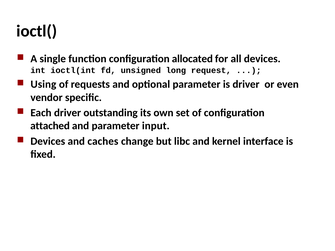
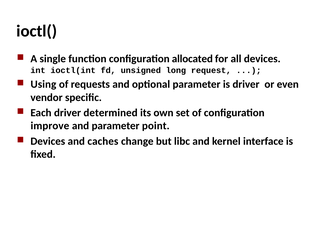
outstanding: outstanding -> determined (111, 113)
attached: attached -> improve (50, 126)
input: input -> point (156, 126)
